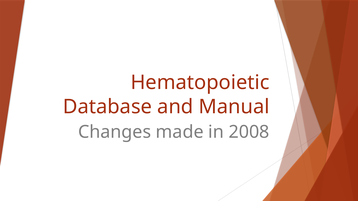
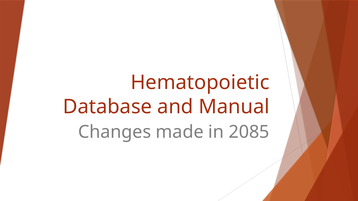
2008: 2008 -> 2085 (249, 132)
